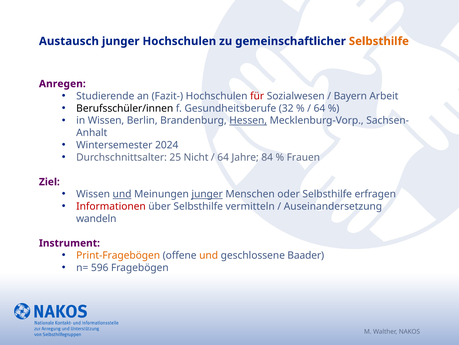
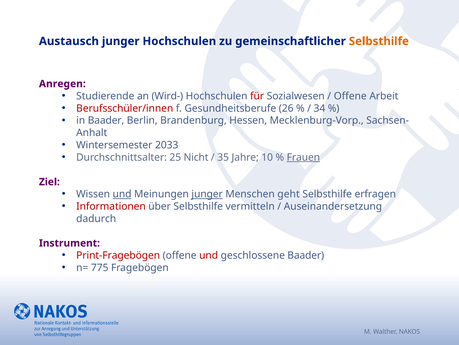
Fazit-: Fazit- -> Wird- (167, 96)
Bayern: Bayern -> Offene (350, 96)
Berufsschüler/innen colour: black -> red (125, 108)
32: 32 -> 26 (286, 108)
64: 64 -> 34 (319, 108)
in Wissen: Wissen -> Baader (106, 120)
Hessen underline: present -> none (248, 120)
2024: 2024 -> 2033 (167, 145)
64: 64 -> 35 (223, 157)
84: 84 -> 10 (267, 157)
Frauen underline: none -> present (303, 157)
oder: oder -> geht (289, 194)
wandeln: wandeln -> dadurch (96, 218)
Print-Fragebögen colour: orange -> red (118, 255)
und colour: orange -> red (209, 255)
596: 596 -> 775 (100, 267)
